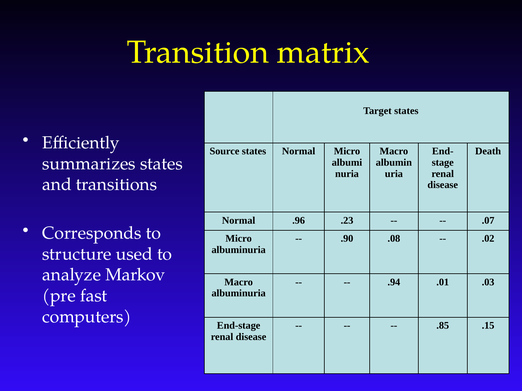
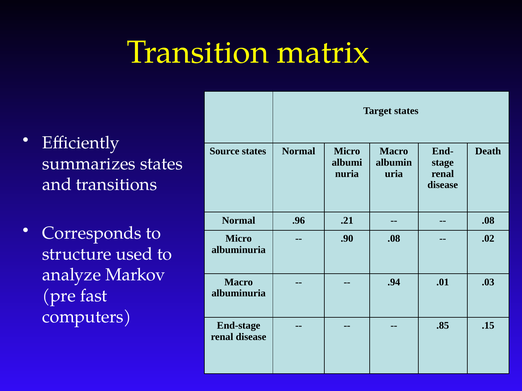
.23: .23 -> .21 (347, 221)
.07: .07 -> .08 (488, 221)
